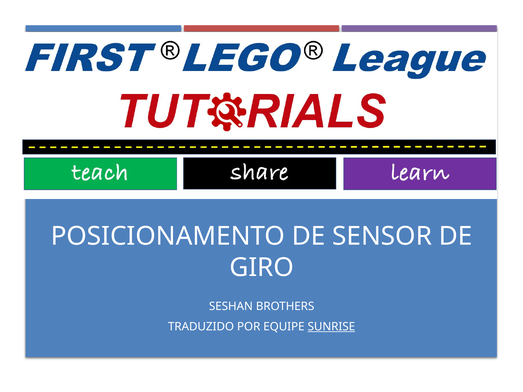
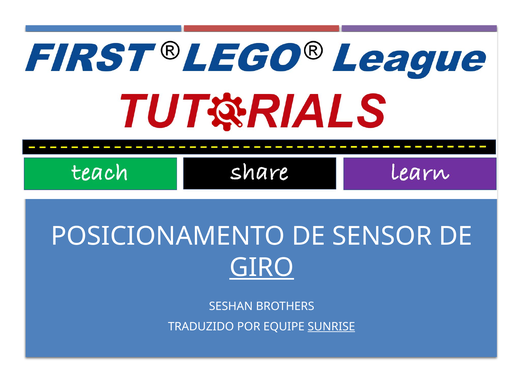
GIRO underline: none -> present (262, 268)
